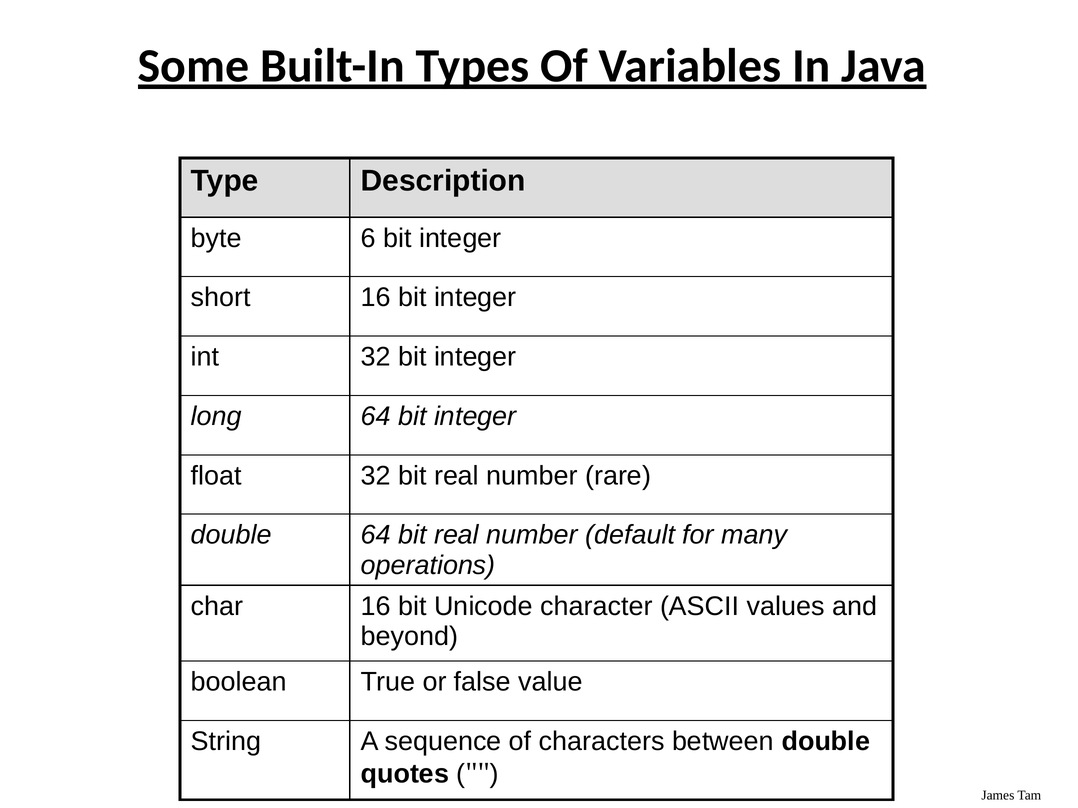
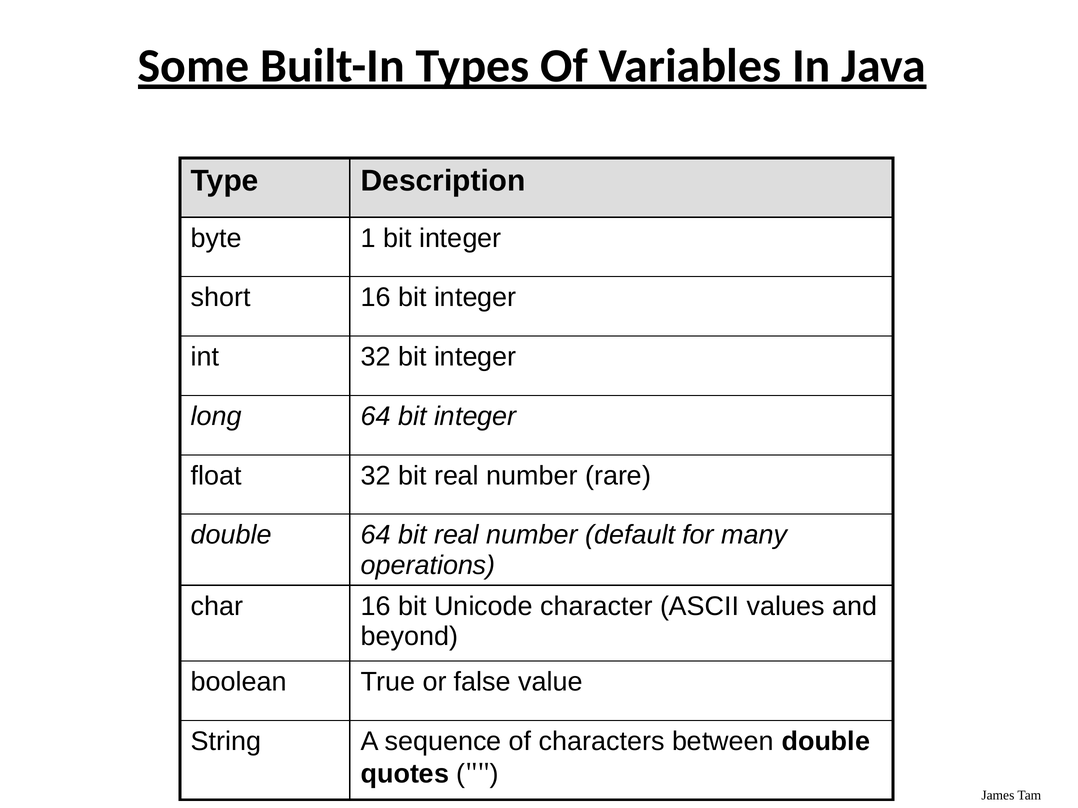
6: 6 -> 1 (368, 238)
